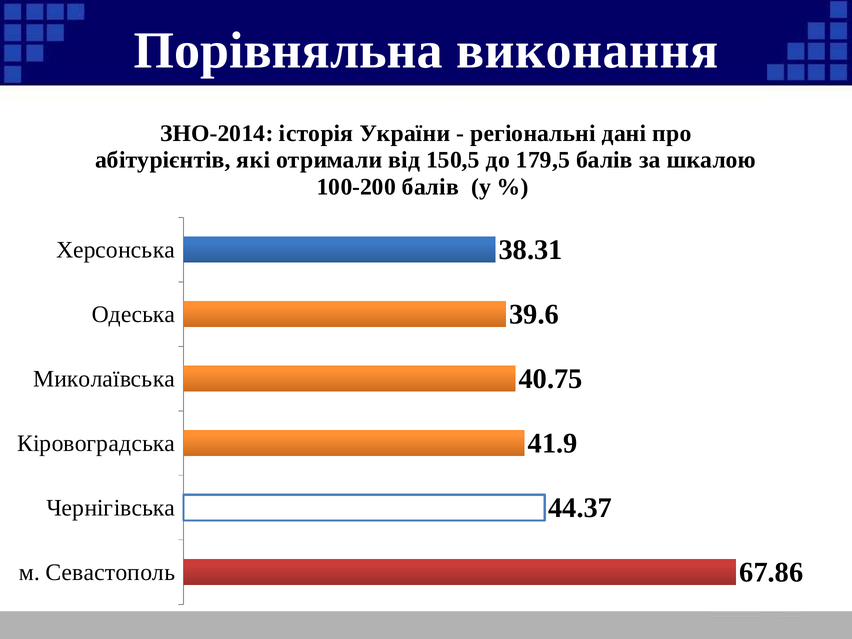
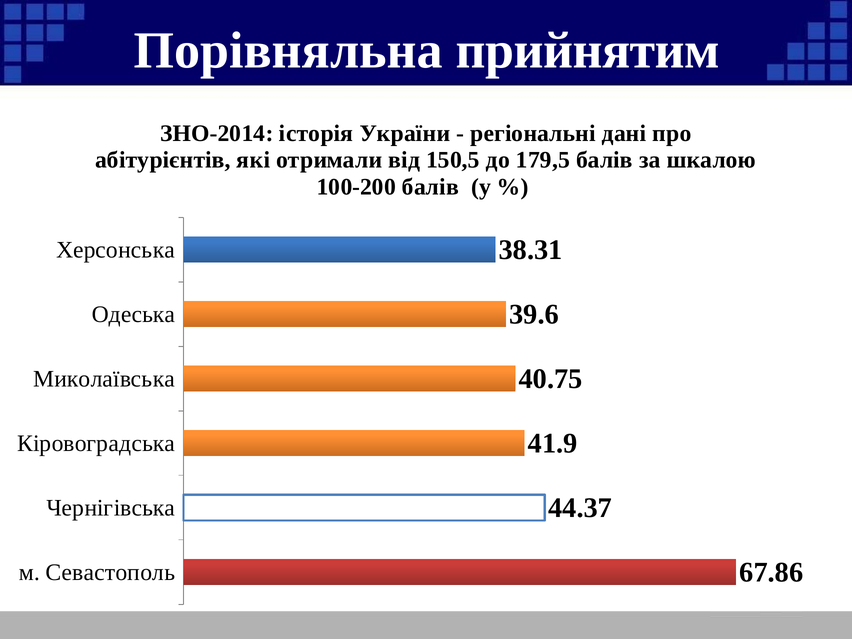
виконання: виконання -> прийнятим (588, 51)
